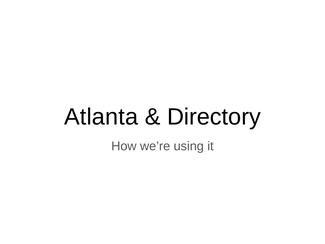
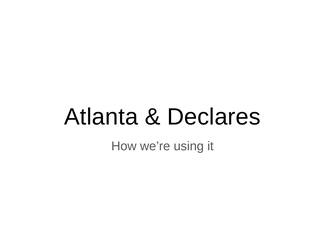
Directory: Directory -> Declares (214, 117)
